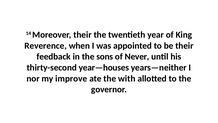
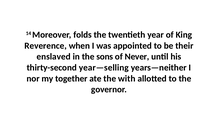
Moreover their: their -> folds (83, 35)
feedback: feedback -> enslaved (54, 56)
year—houses: year—houses -> year—selling (104, 67)
improve: improve -> together (71, 78)
